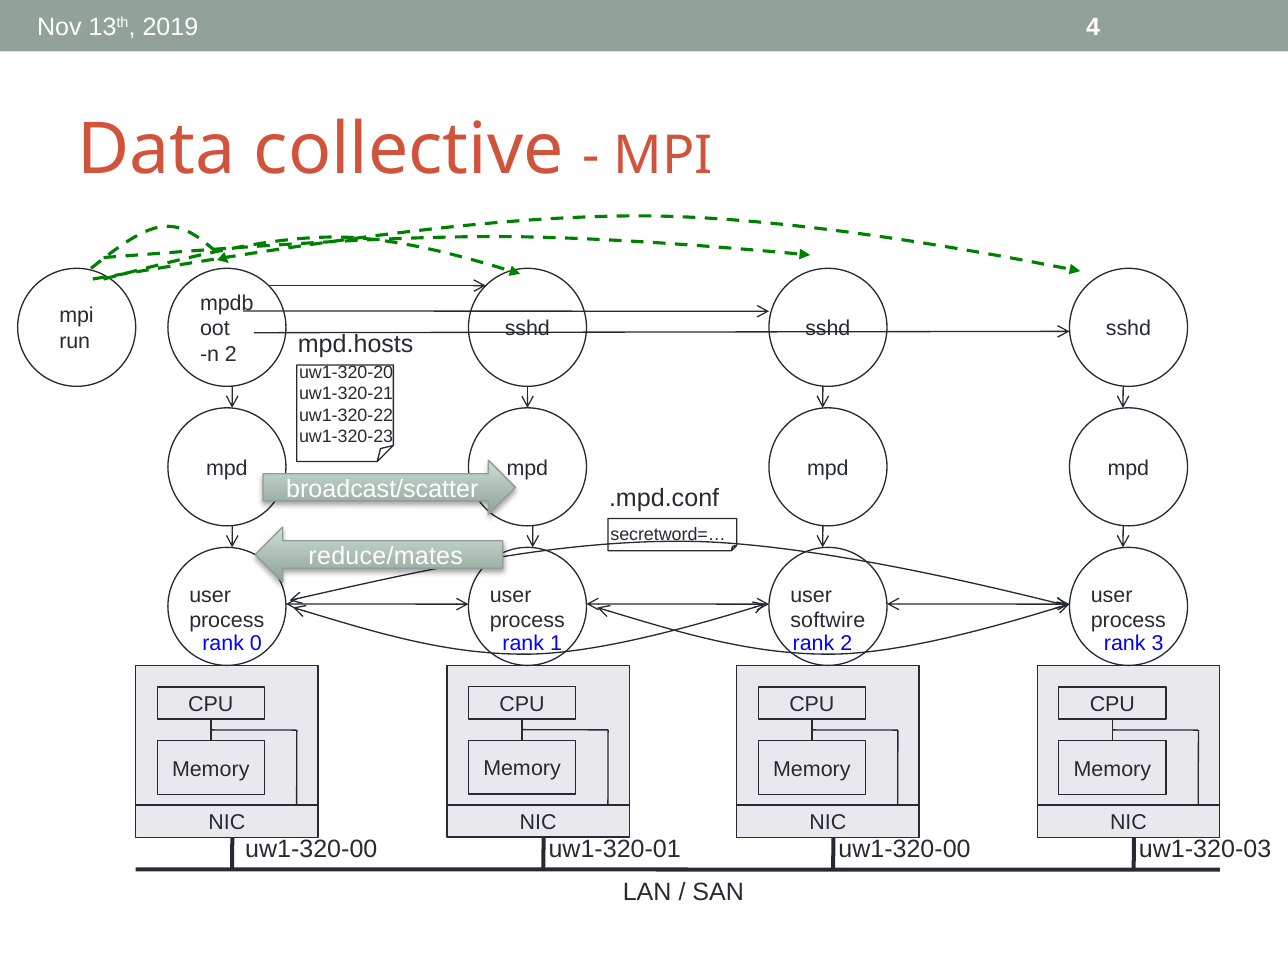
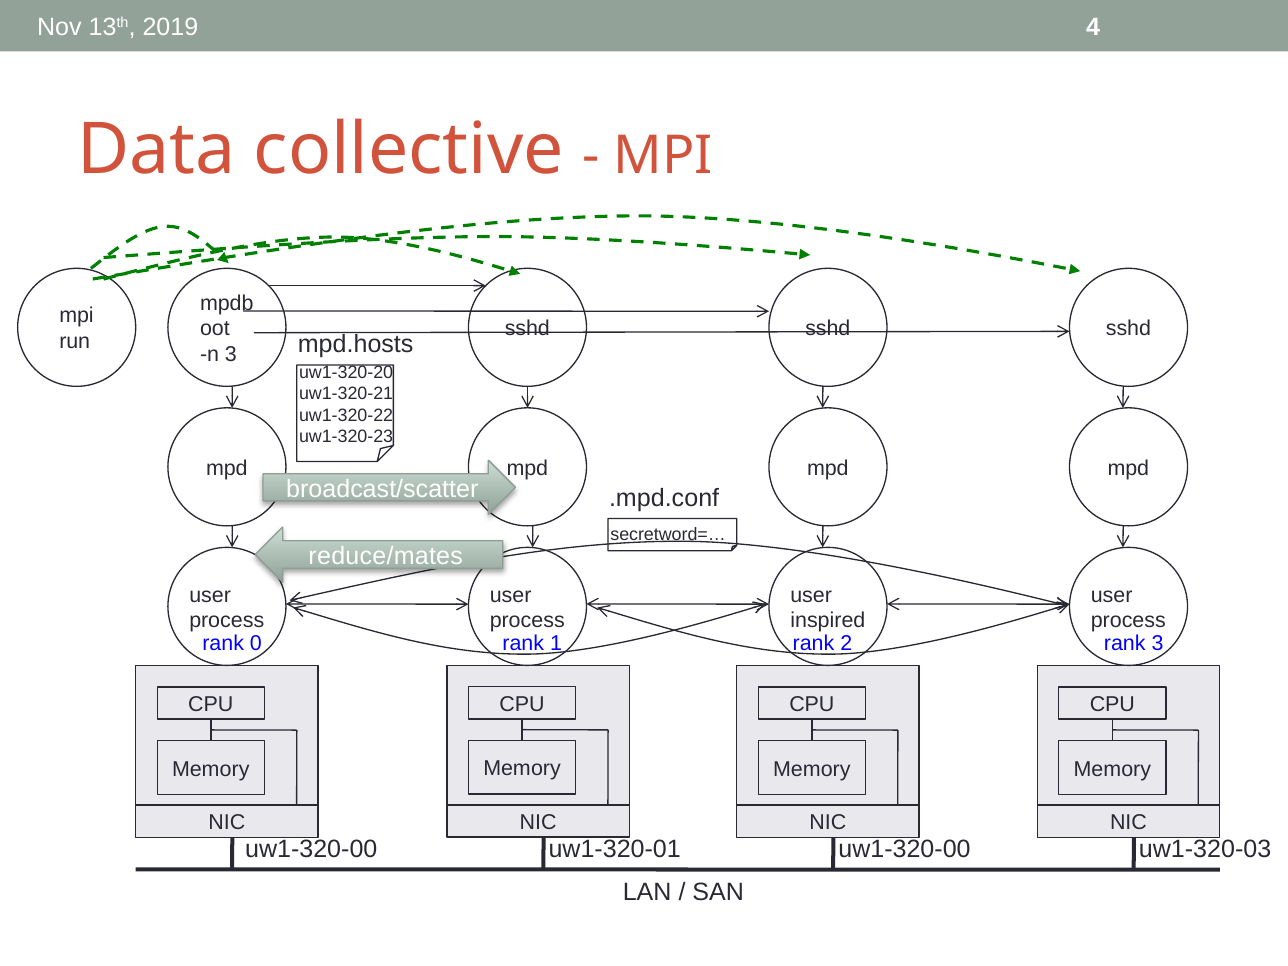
n 2: 2 -> 3 (231, 355)
softwire: softwire -> inspired (828, 621)
